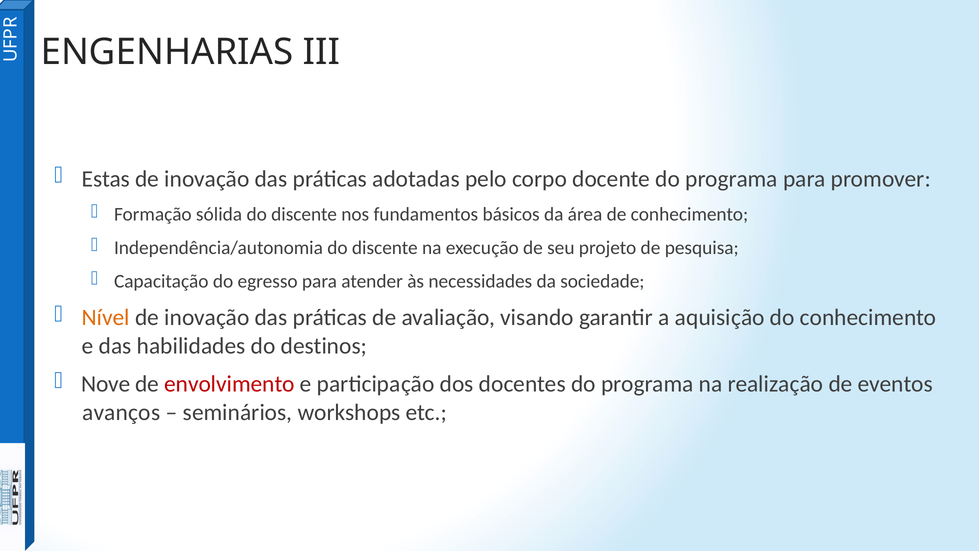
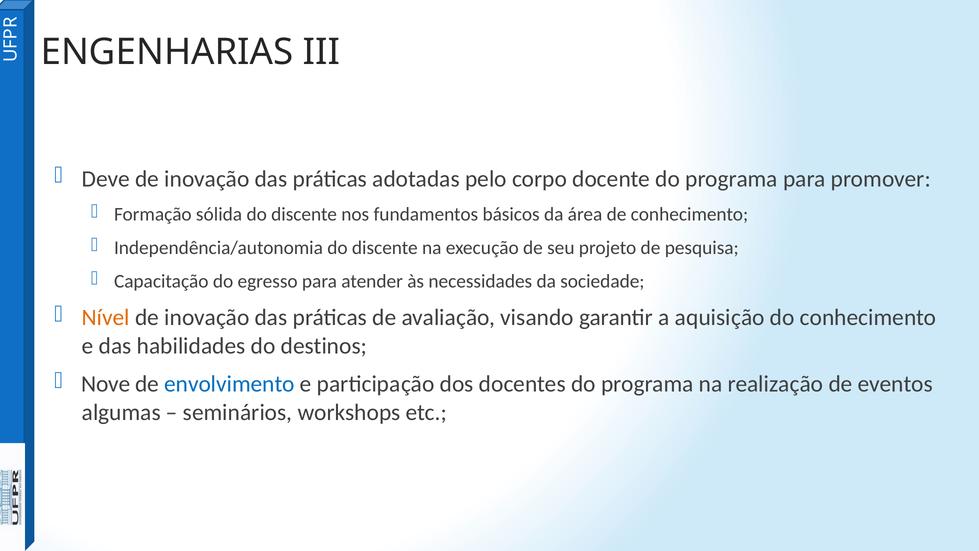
Estas: Estas -> Deve (106, 179)
envolvimento colour: red -> blue (230, 384)
avanços: avanços -> algumas (121, 412)
